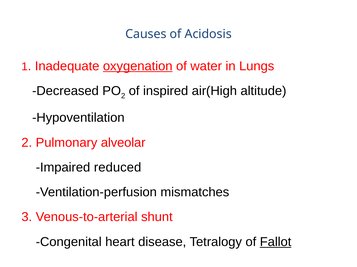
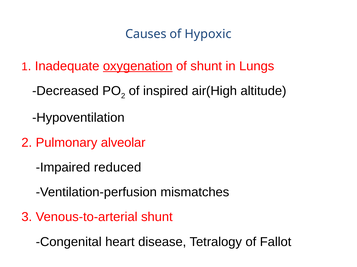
Acidosis: Acidosis -> Hypoxic (208, 34)
of water: water -> shunt (206, 66)
Fallot underline: present -> none (276, 242)
